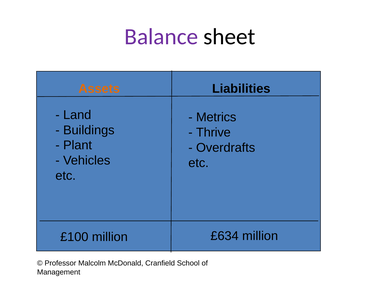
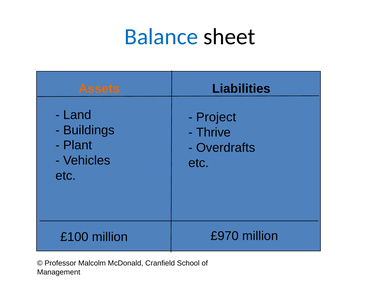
Balance colour: purple -> blue (161, 37)
Metrics: Metrics -> Project (216, 117)
£634: £634 -> £970 (225, 236)
